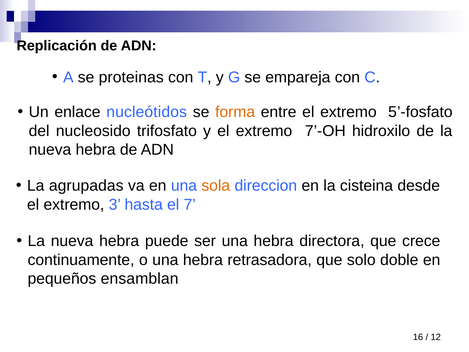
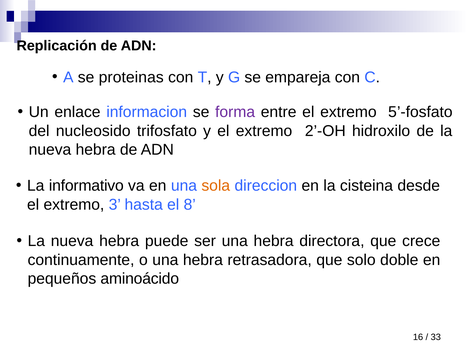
nucleótidos: nucleótidos -> informacion (147, 112)
forma colour: orange -> purple (235, 112)
7’-OH: 7’-OH -> 2’-OH (325, 131)
agrupadas: agrupadas -> informativo (86, 186)
7: 7 -> 8 (190, 204)
ensamblan: ensamblan -> aminoácido (140, 278)
12: 12 -> 33 (436, 337)
